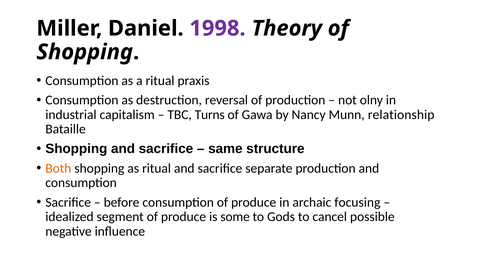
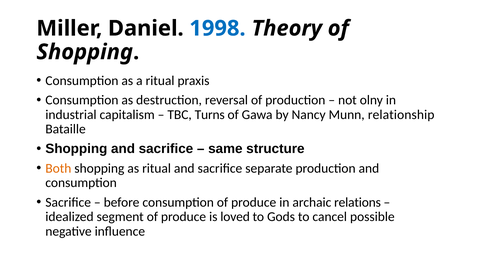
1998 colour: purple -> blue (217, 28)
focusing: focusing -> relations (358, 202)
some: some -> loved (235, 217)
